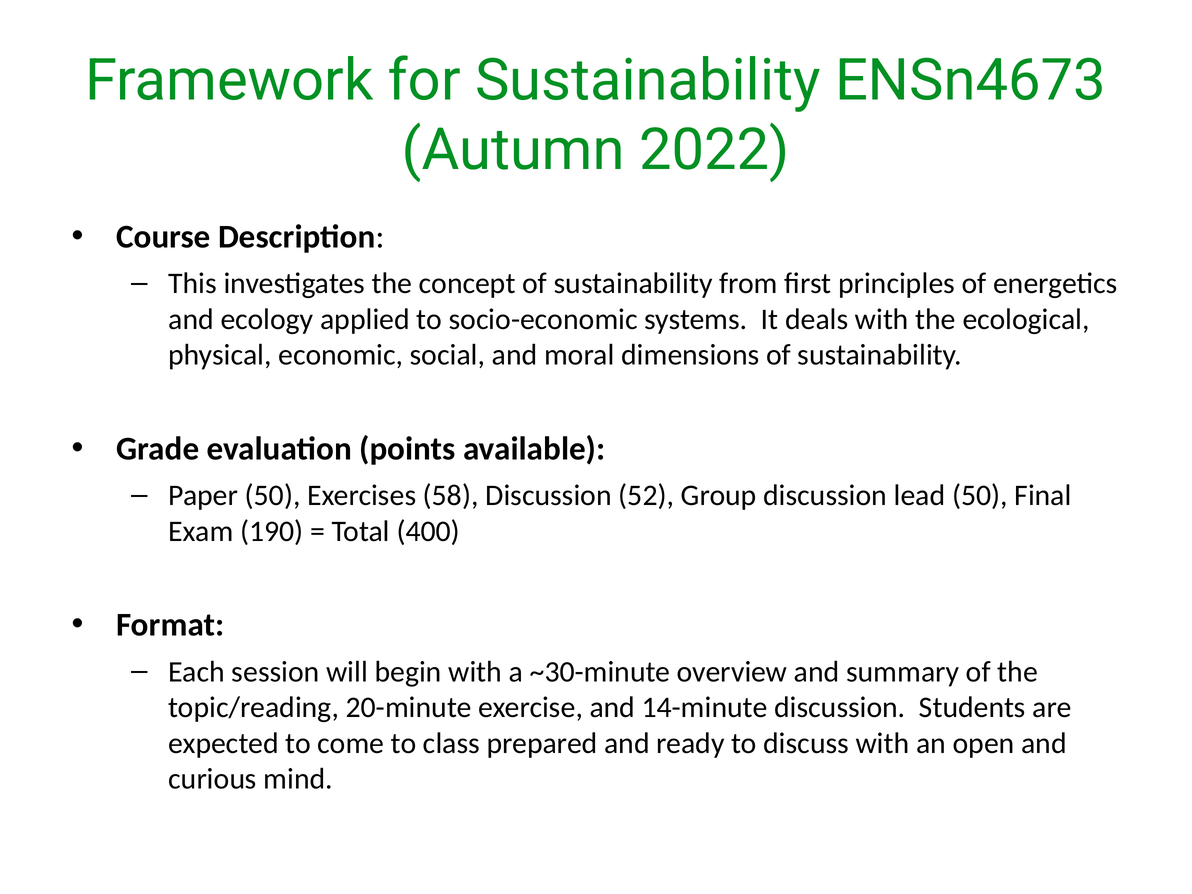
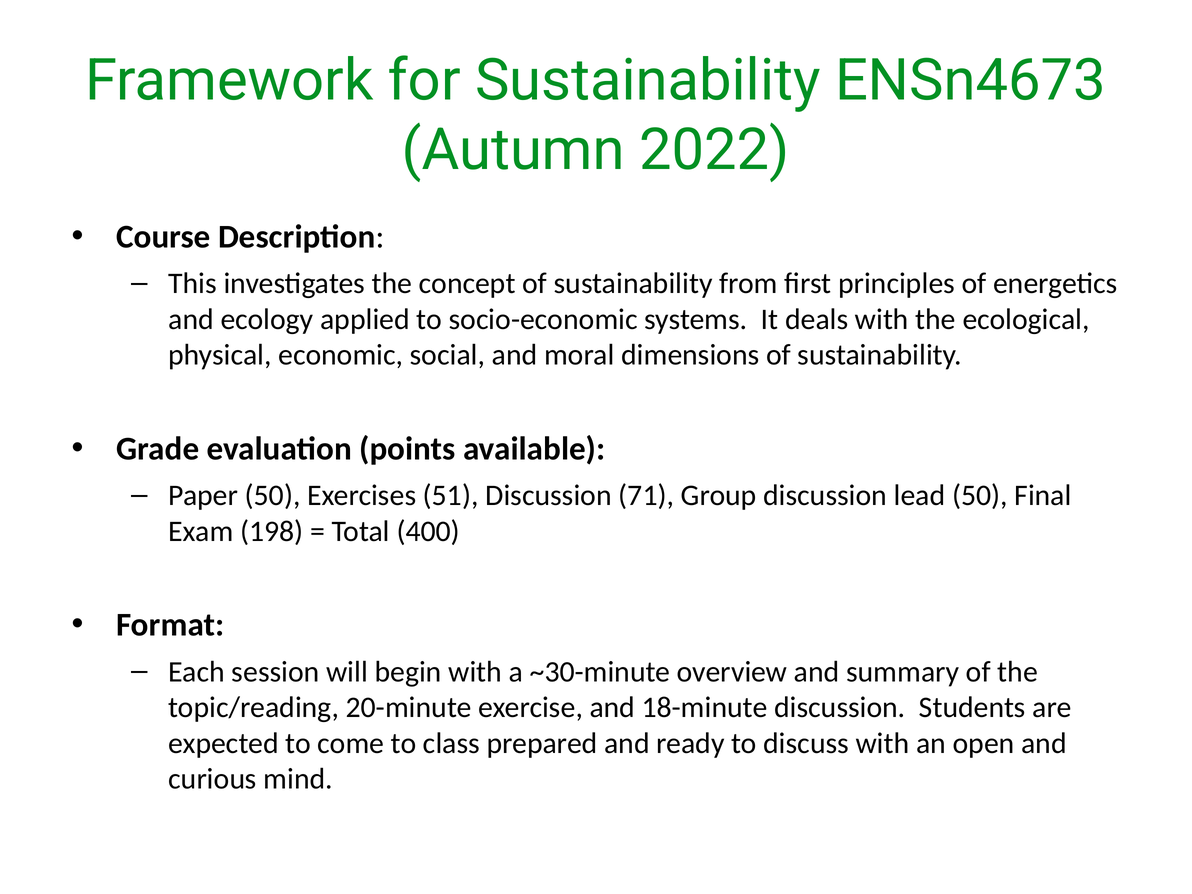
58: 58 -> 51 (451, 496)
52: 52 -> 71 (646, 496)
190: 190 -> 198 (272, 531)
14-minute: 14-minute -> 18-minute (705, 708)
